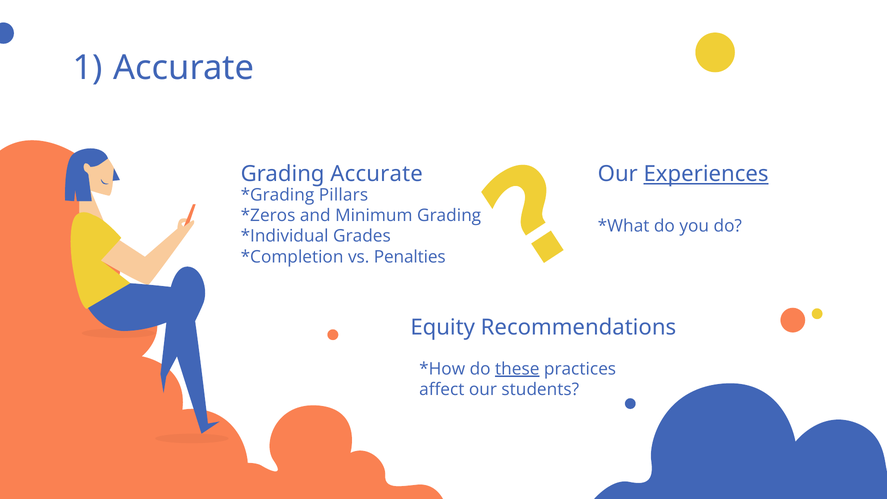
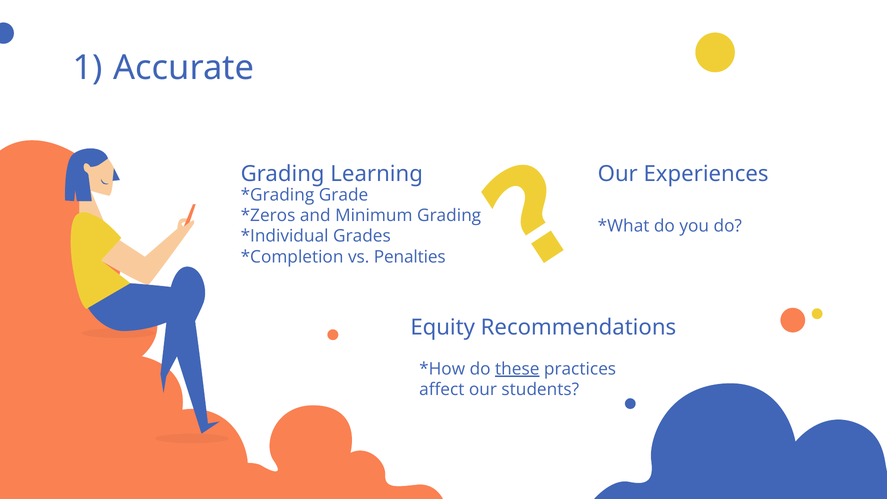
Grading Accurate: Accurate -> Learning (377, 174)
Experiences underline: present -> none (706, 174)
Pillars: Pillars -> Grade (344, 195)
